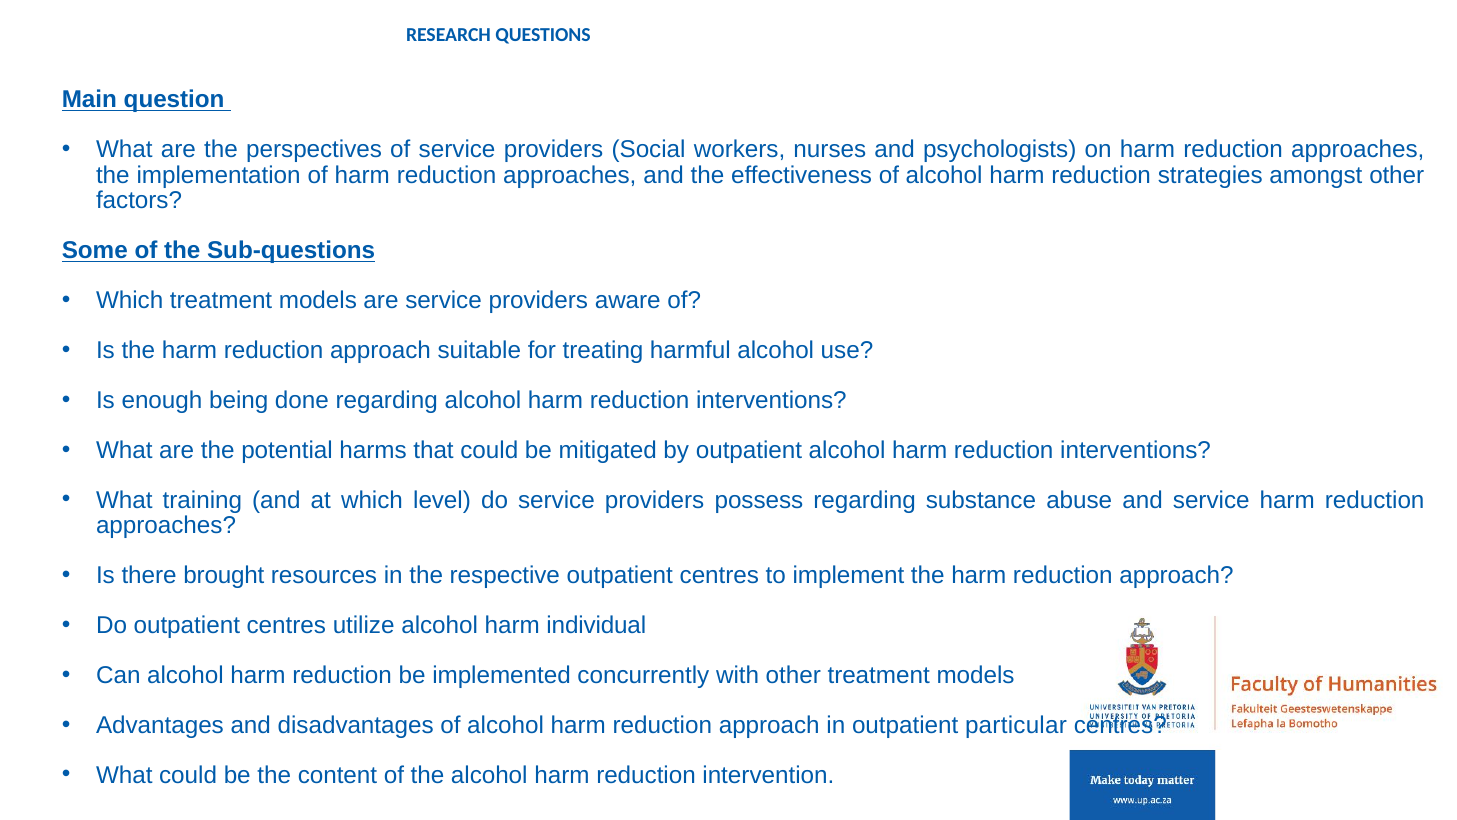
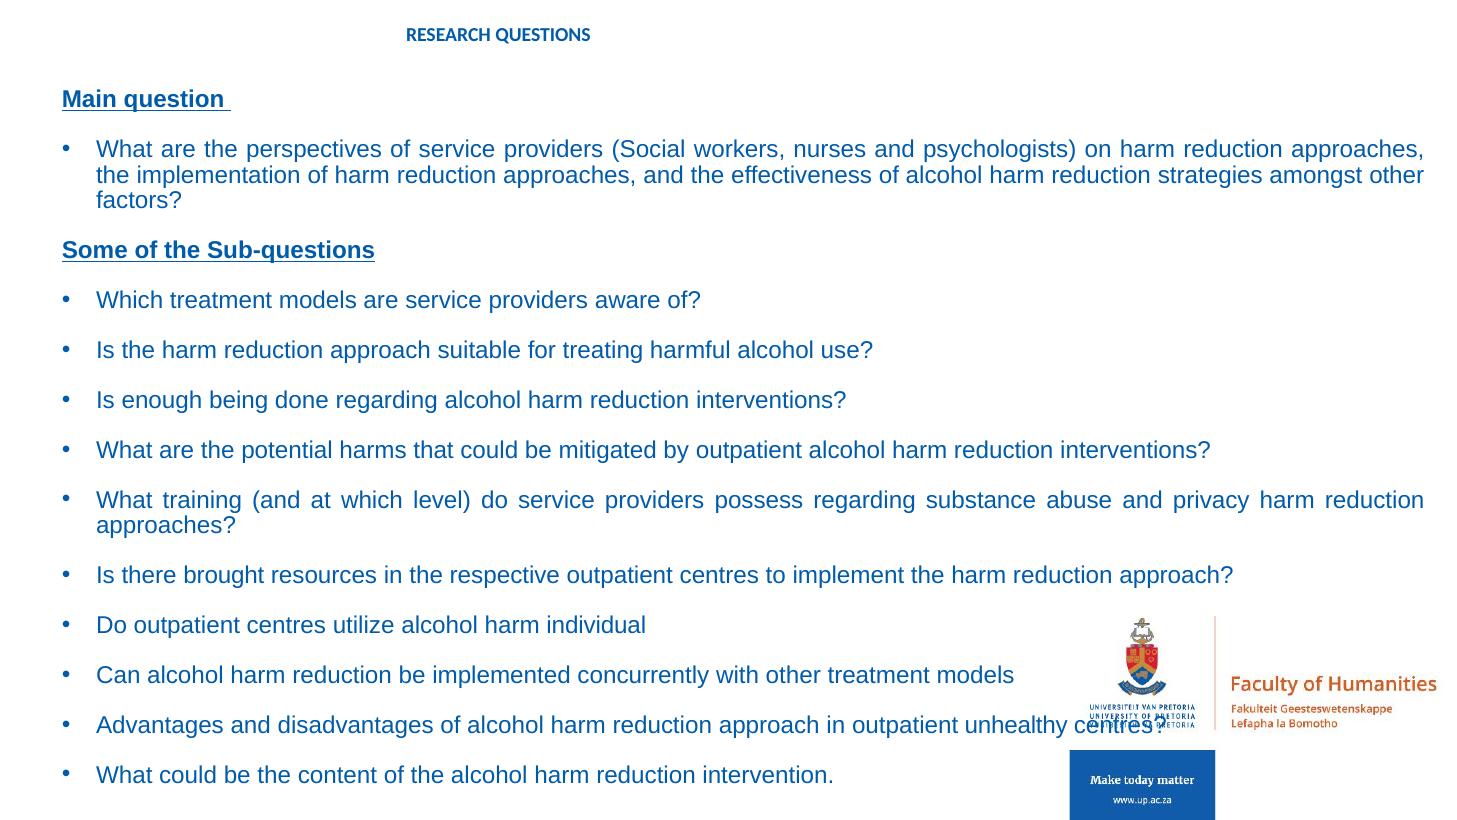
and service: service -> privacy (1211, 500)
particular: particular -> unhealthy (1016, 725)
